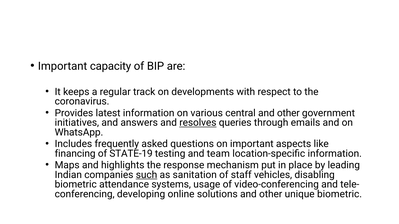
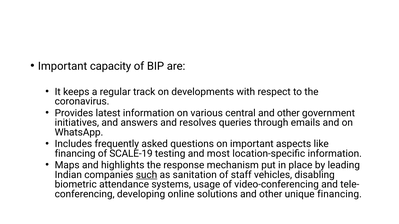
resolves underline: present -> none (198, 123)
STATE-19: STATE-19 -> SCALE-19 (131, 154)
team: team -> most (218, 154)
unique biometric: biometric -> financing (339, 195)
